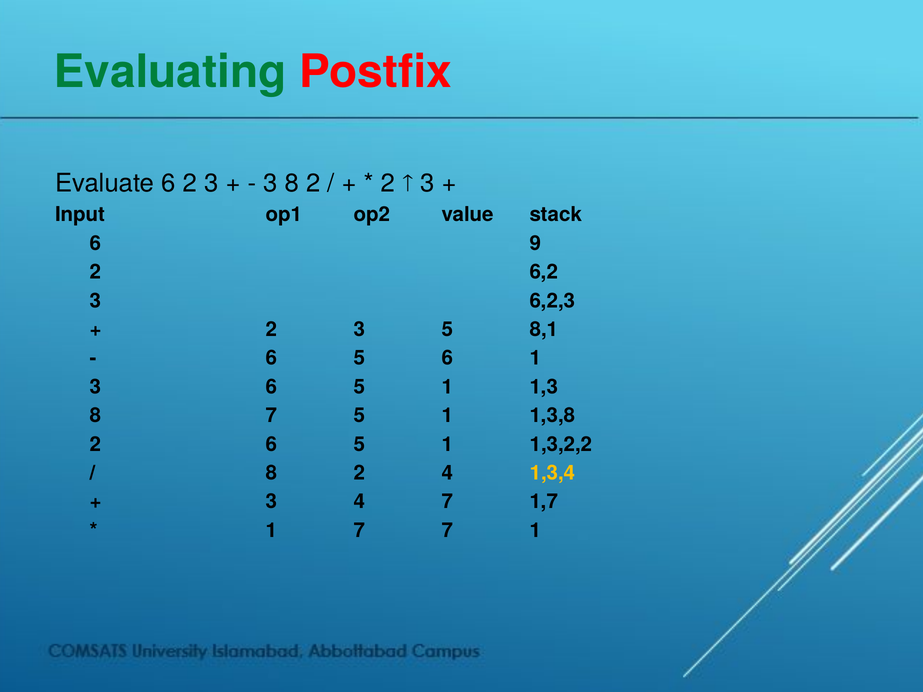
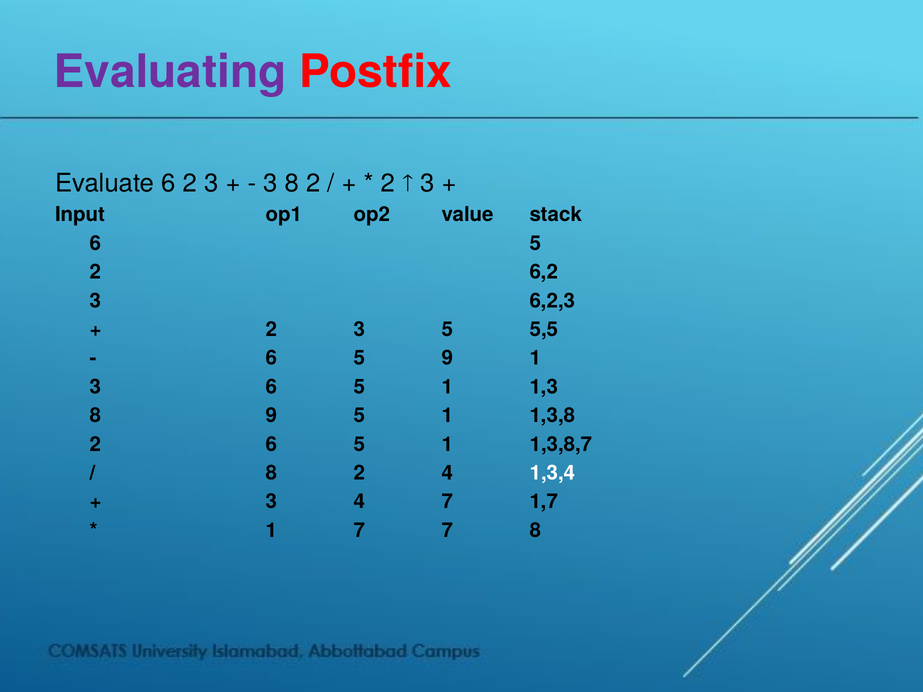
Evaluating colour: green -> purple (170, 72)
9: 9 -> 5 (535, 243)
8,1: 8,1 -> 5,5 (544, 330)
5 6: 6 -> 9 (447, 358)
8 7: 7 -> 9 (272, 416)
1,3,2,2: 1,3,2,2 -> 1,3,8,7 (561, 444)
1,3,4 colour: yellow -> white (552, 473)
7 1: 1 -> 8 (535, 531)
